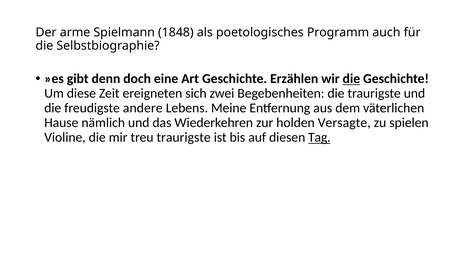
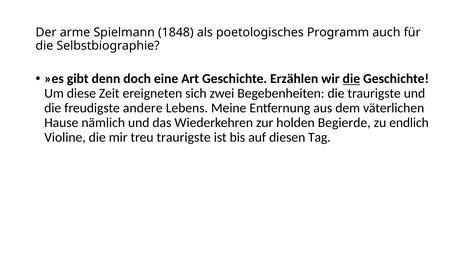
Versagte: Versagte -> Begierde (344, 123)
spielen: spielen -> endlich (409, 123)
Tag underline: present -> none (319, 138)
